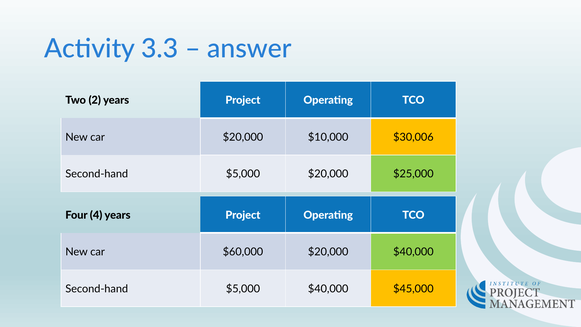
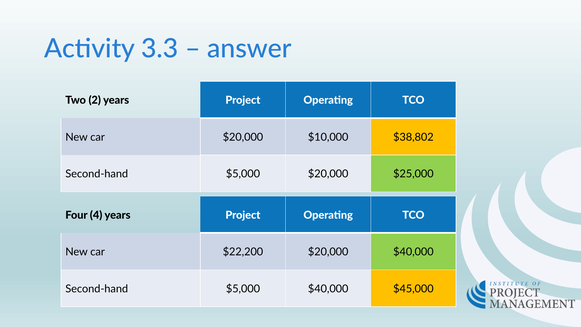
$30,006: $30,006 -> $38,802 (413, 137)
$60,000: $60,000 -> $22,200 (243, 252)
